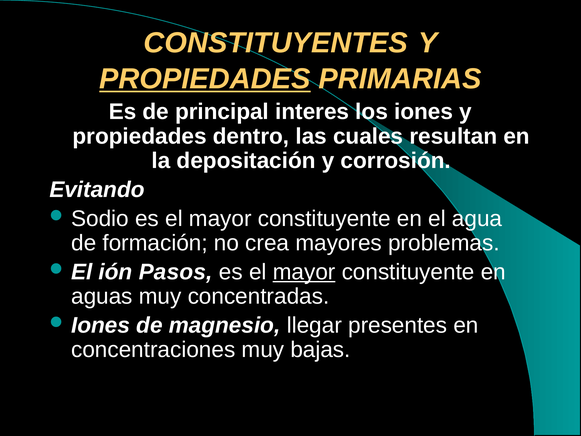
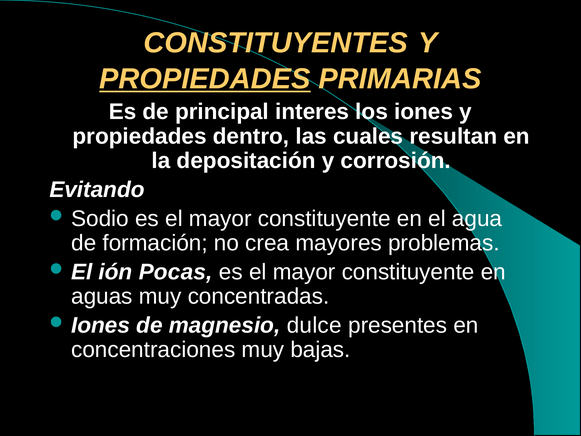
Pasos: Pasos -> Pocas (176, 272)
mayor underline: present -> none (304, 272)
llegar: llegar -> dulce (314, 325)
